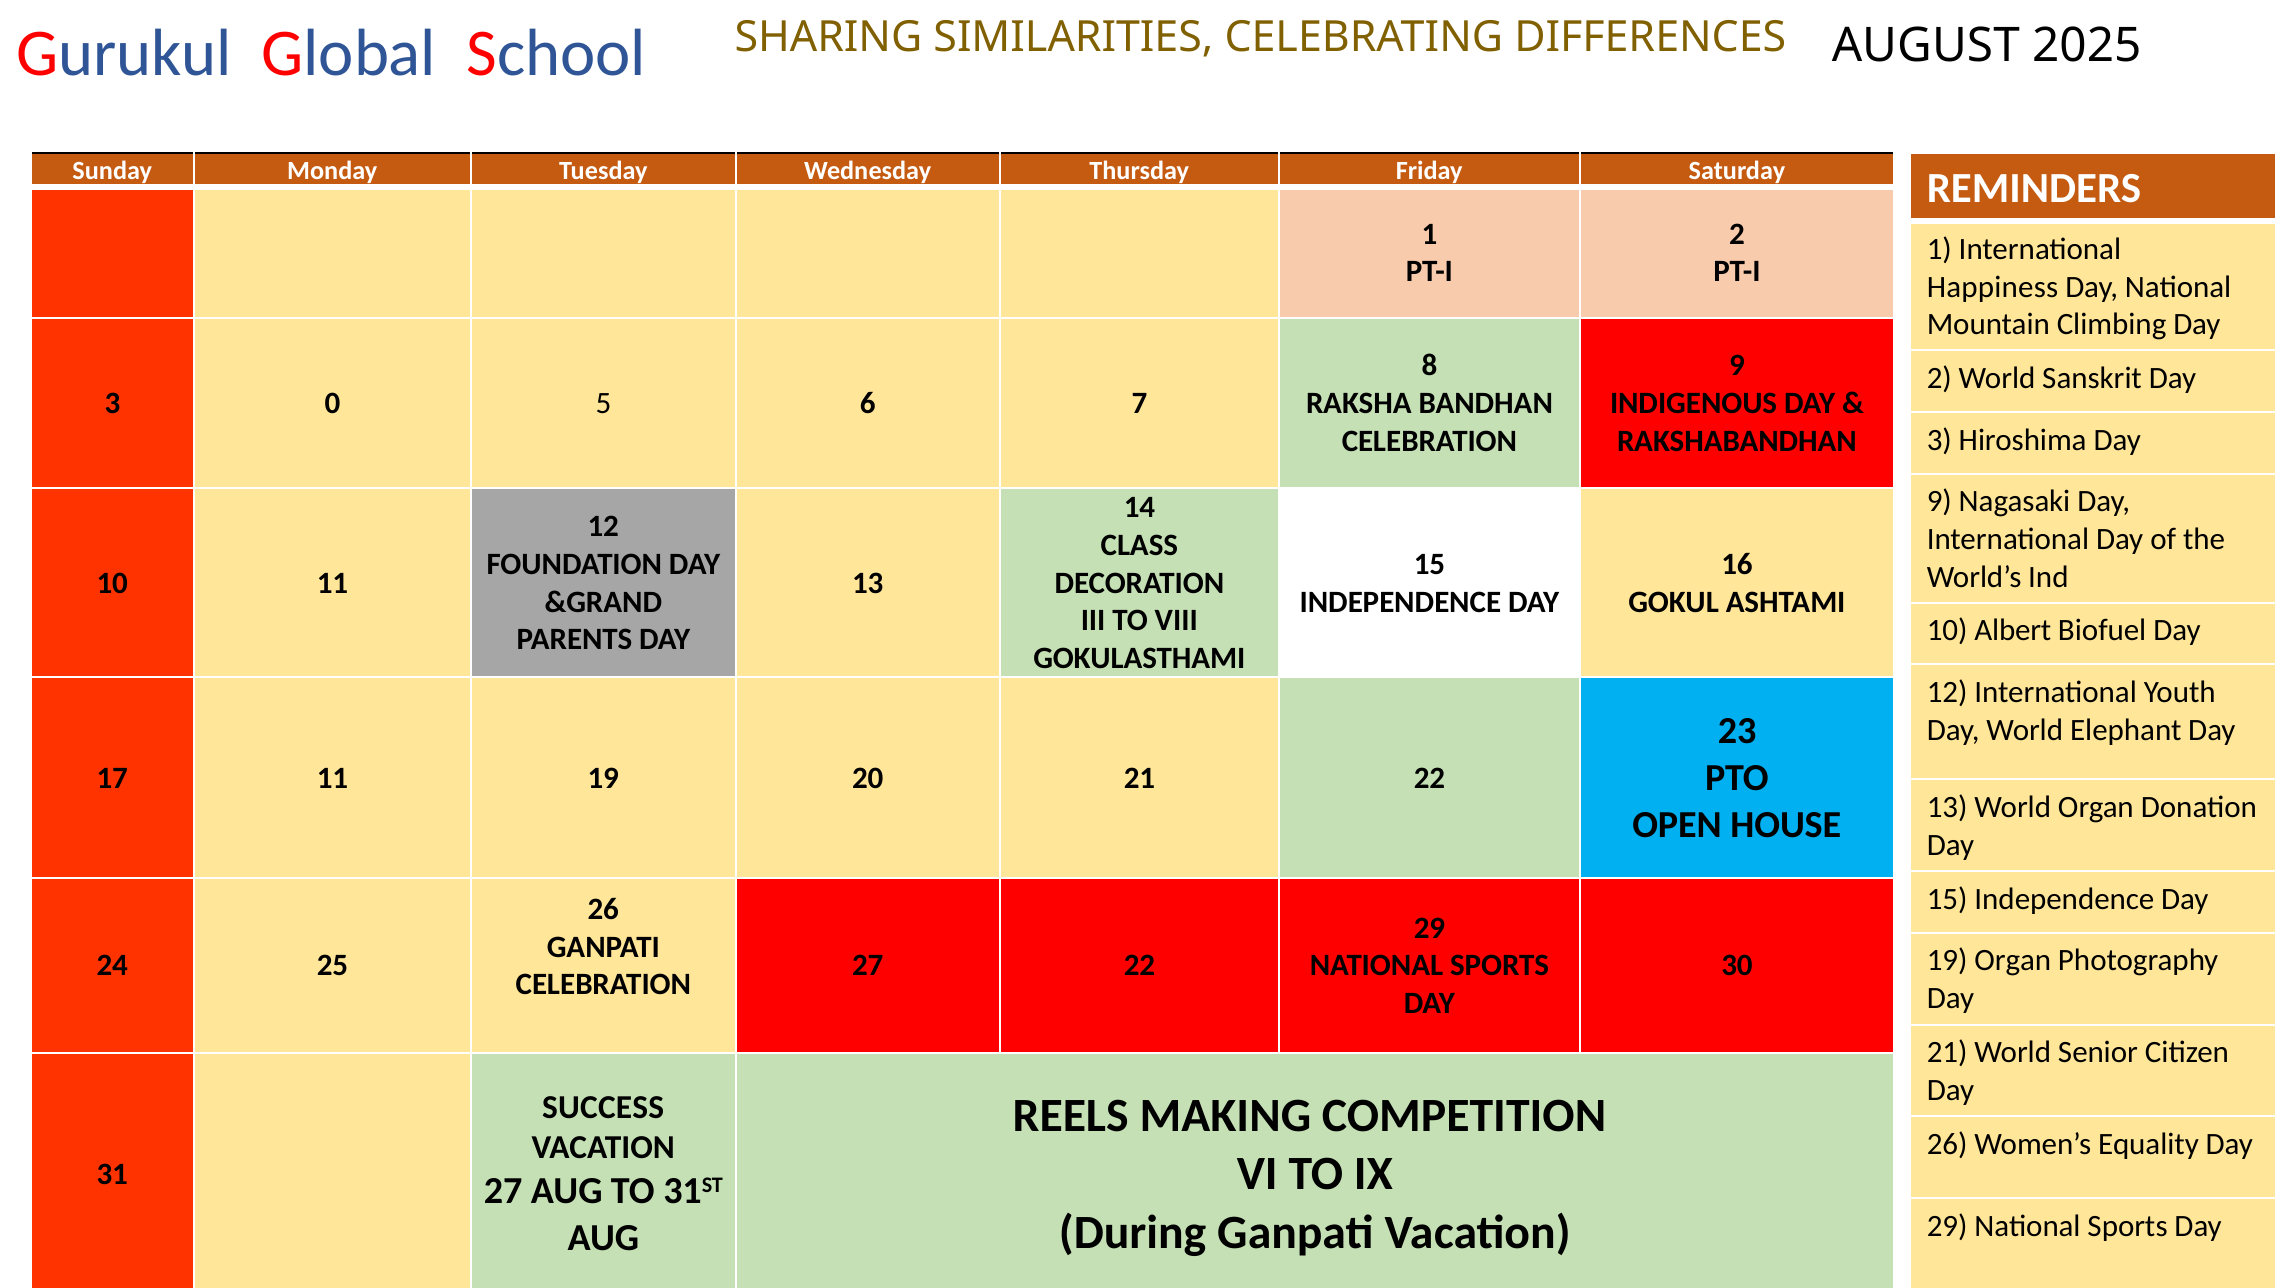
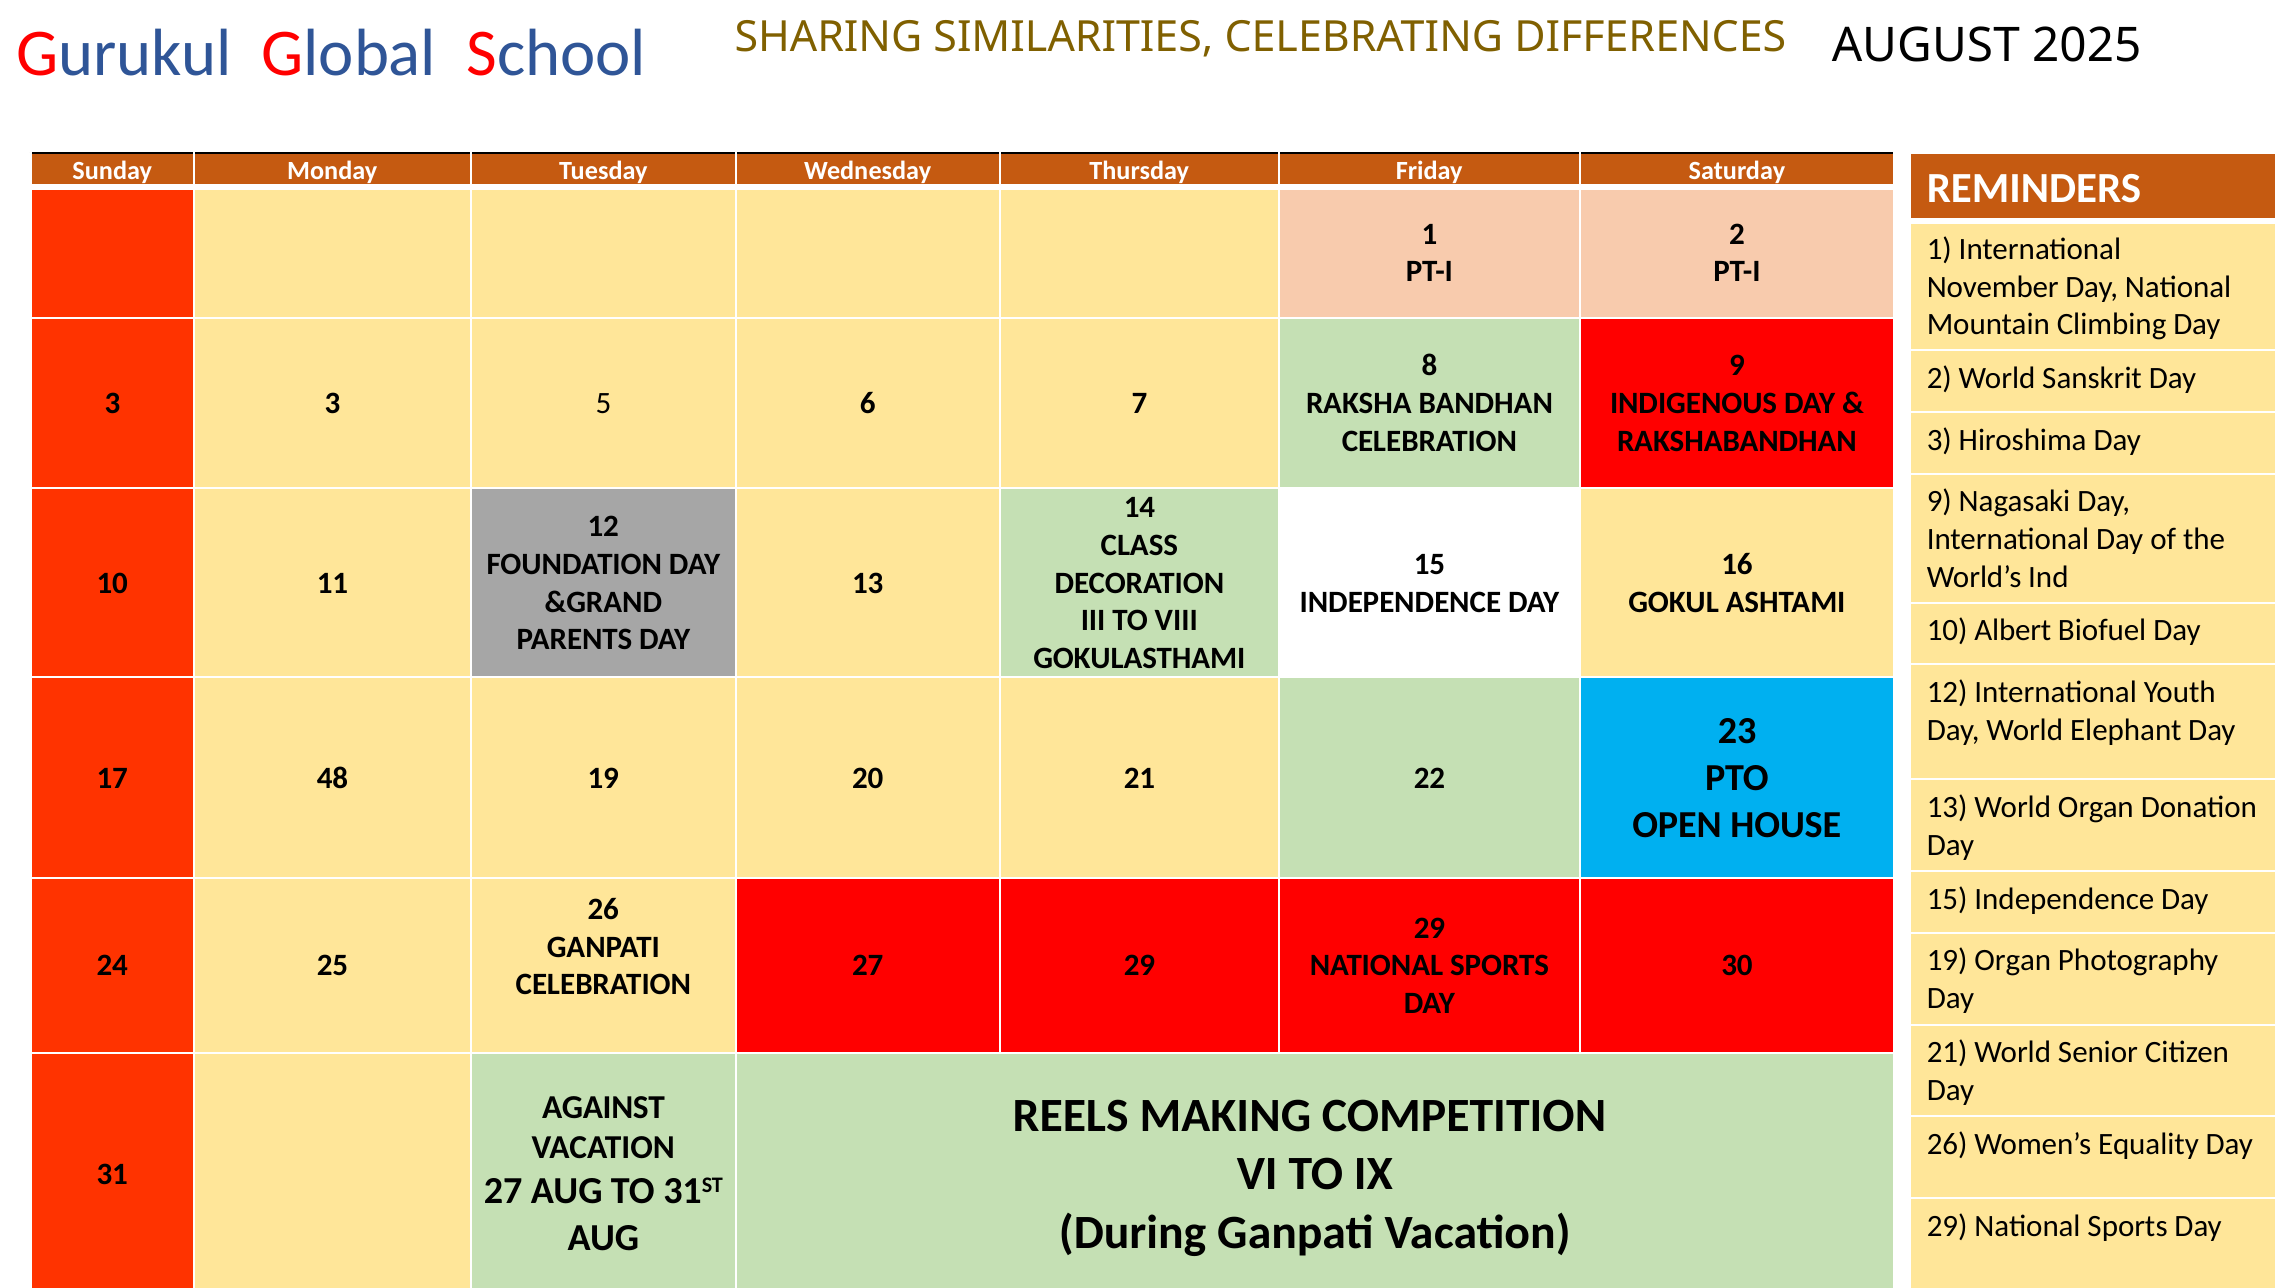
Happiness: Happiness -> November (1993, 287)
3 0: 0 -> 3 (332, 403)
17 11: 11 -> 48 (332, 778)
27 22: 22 -> 29 (1139, 966)
SUCCESS: SUCCESS -> AGAINST (603, 1107)
